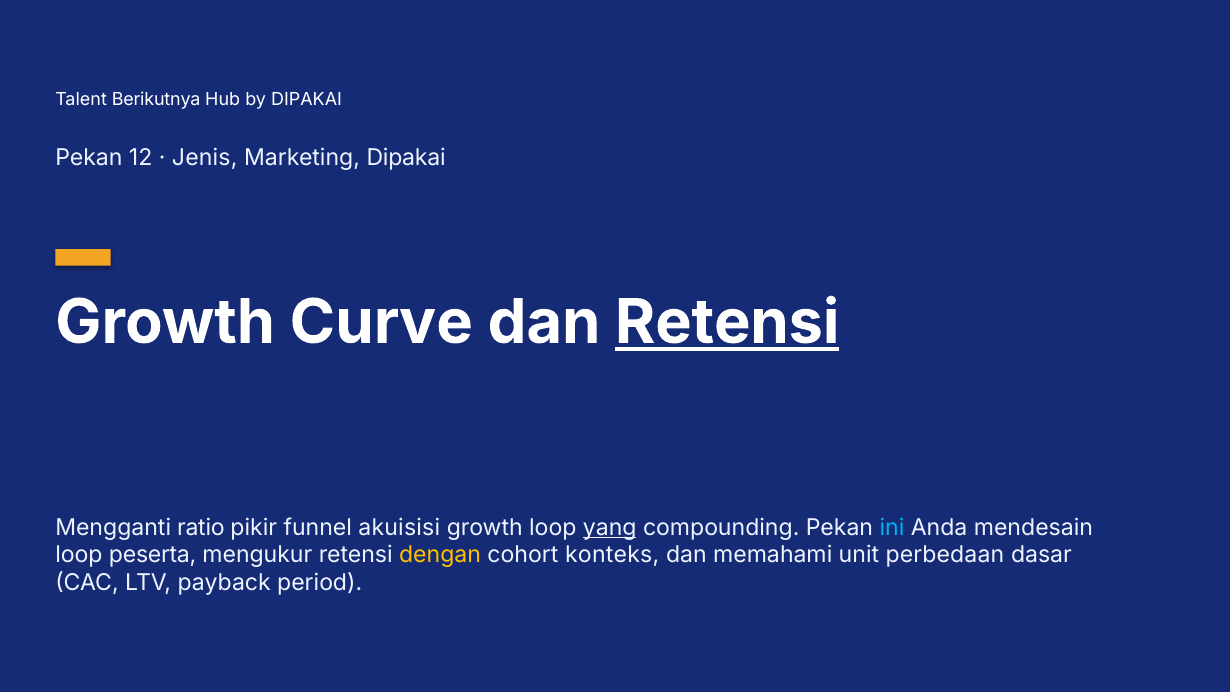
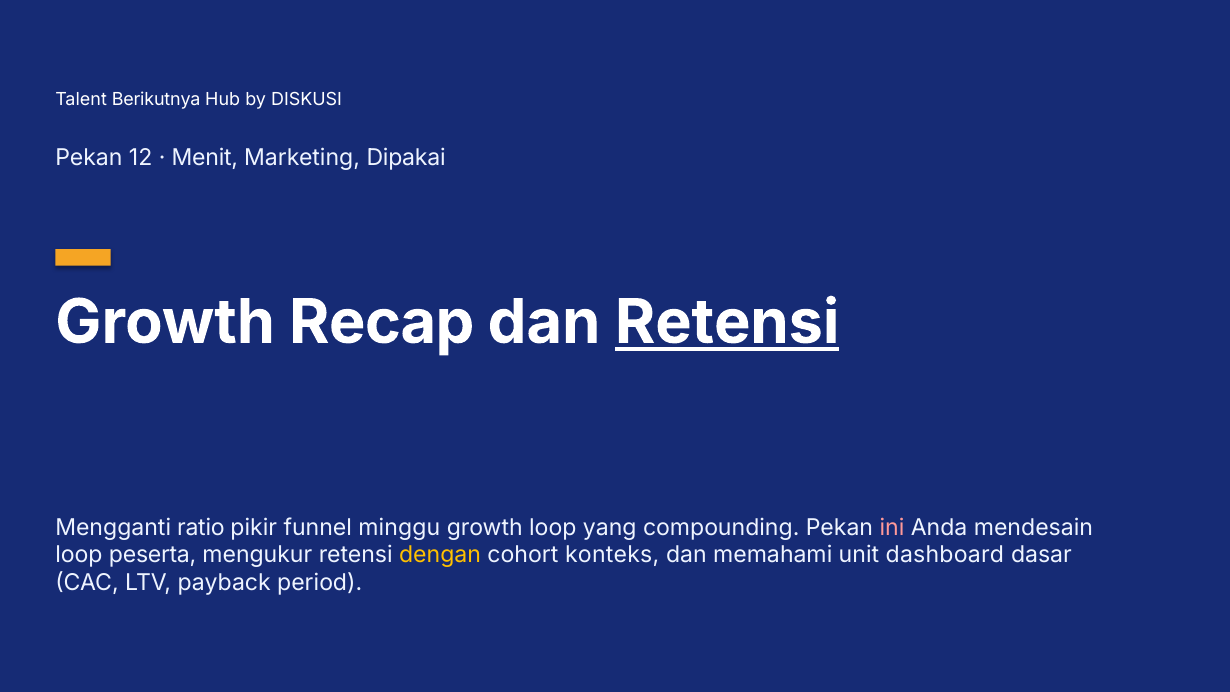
by DIPAKAI: DIPAKAI -> DISKUSI (307, 100)
Jenis: Jenis -> Menit (205, 158)
Curve: Curve -> Recap (382, 322)
akuisisi: akuisisi -> minggu (399, 527)
yang underline: present -> none (610, 527)
ini colour: light blue -> pink (892, 527)
perbedaan: perbedaan -> dashboard (945, 555)
